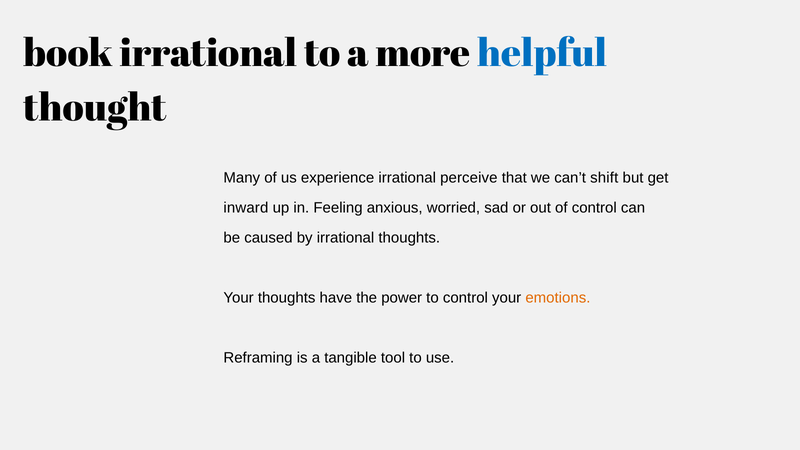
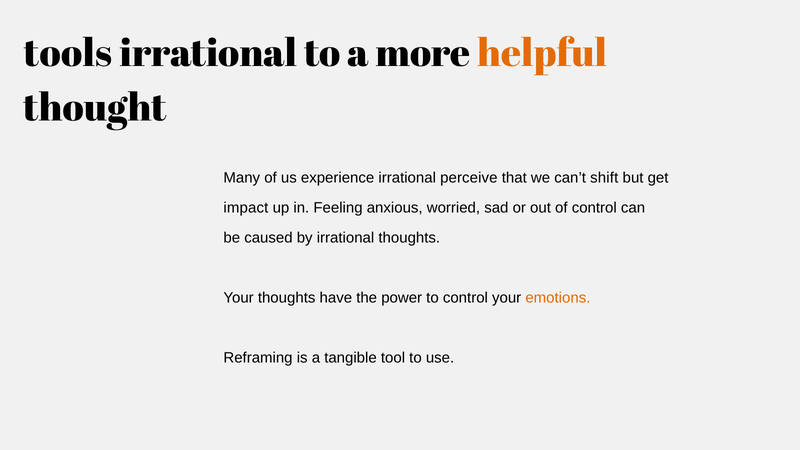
book: book -> tools (68, 53)
helpful colour: blue -> orange (542, 53)
inward: inward -> impact (246, 208)
